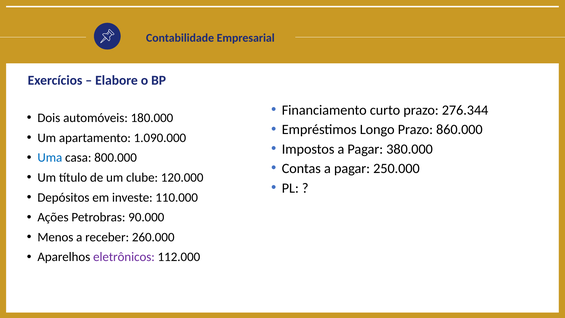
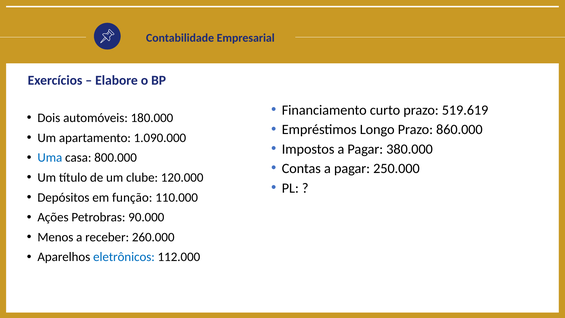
276.344: 276.344 -> 519.619 (465, 110)
investe: investe -> função (132, 197)
eletrônicos colour: purple -> blue (124, 257)
